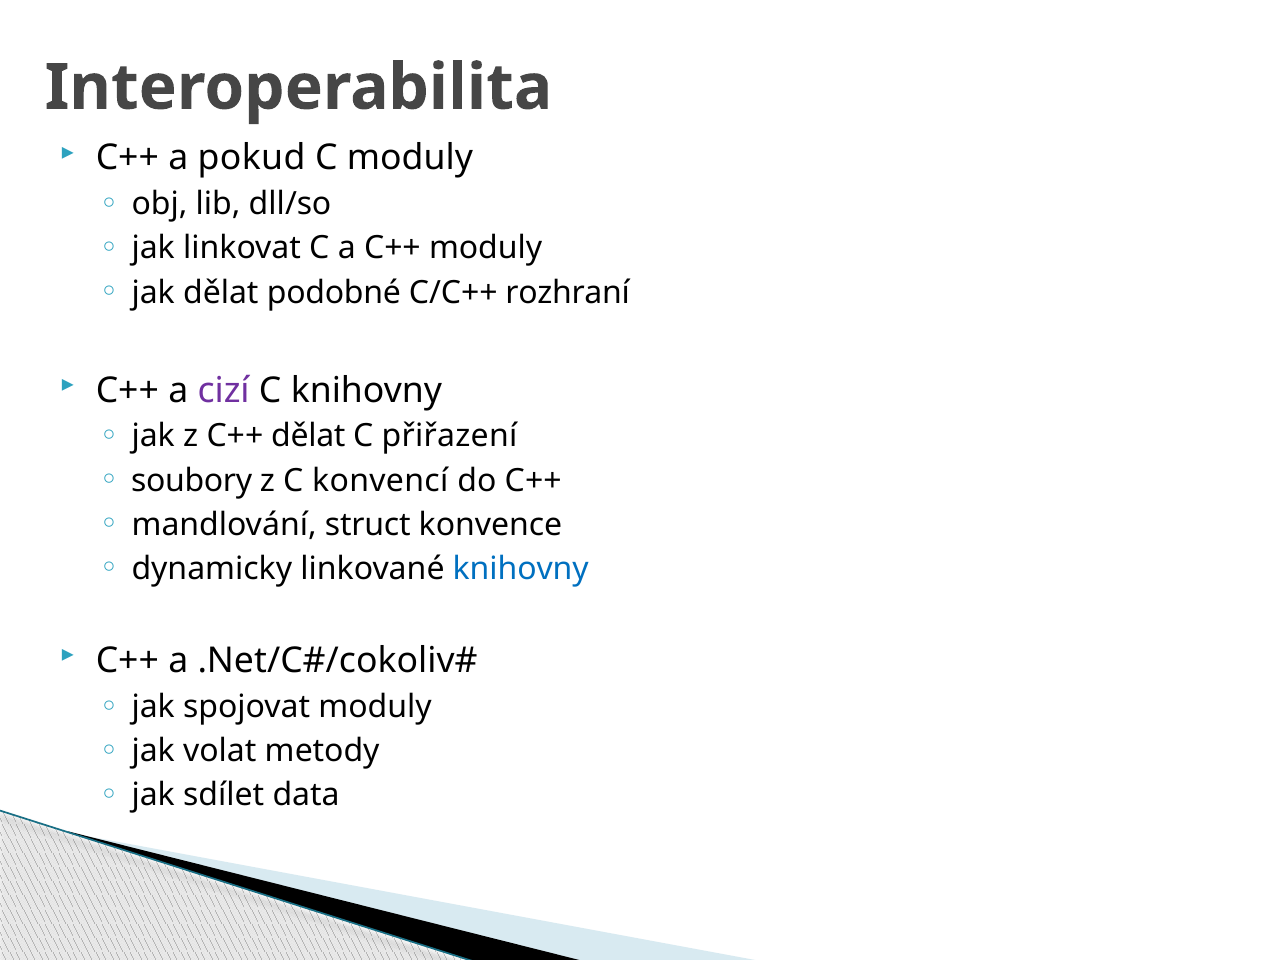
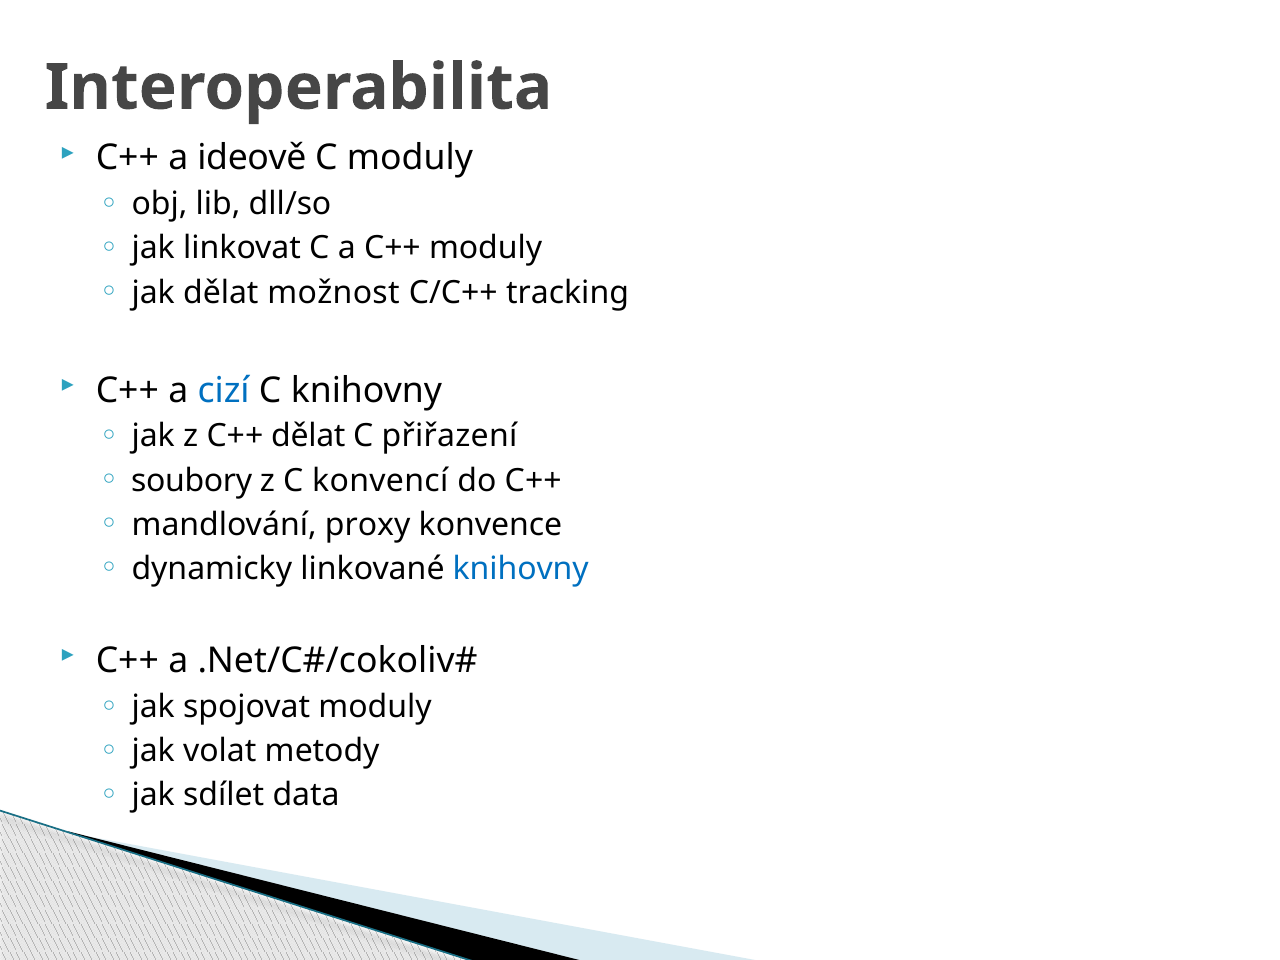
pokud: pokud -> ideově (252, 158)
podobné: podobné -> možnost (334, 293)
rozhraní: rozhraní -> tracking (567, 293)
cizí colour: purple -> blue (224, 390)
struct: struct -> proxy (368, 525)
